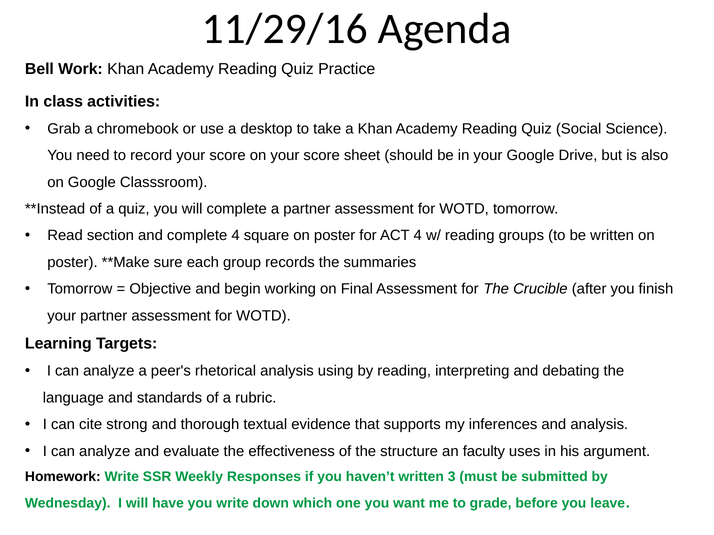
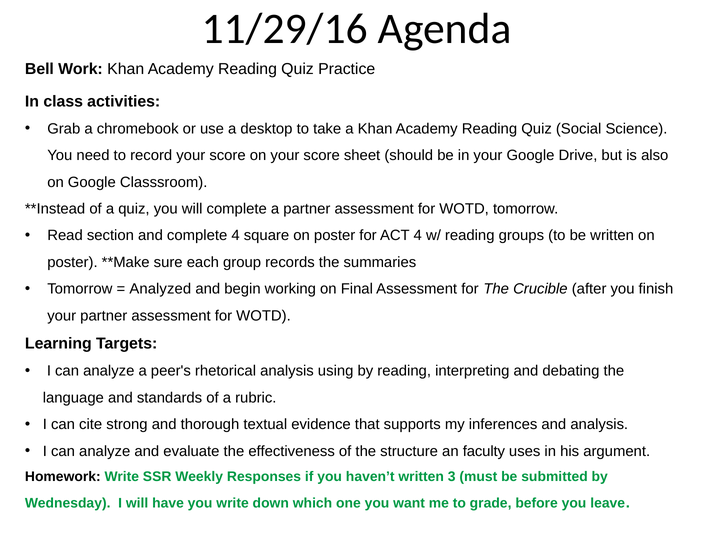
Objective: Objective -> Analyzed (160, 289)
